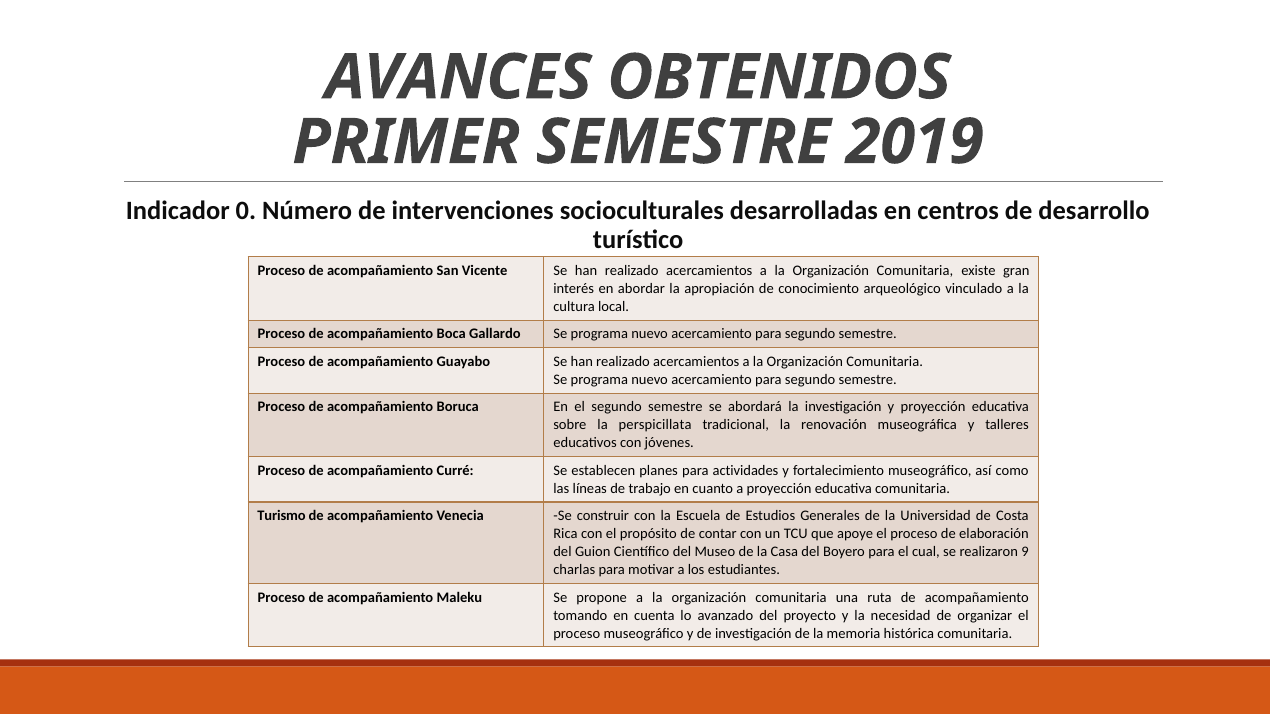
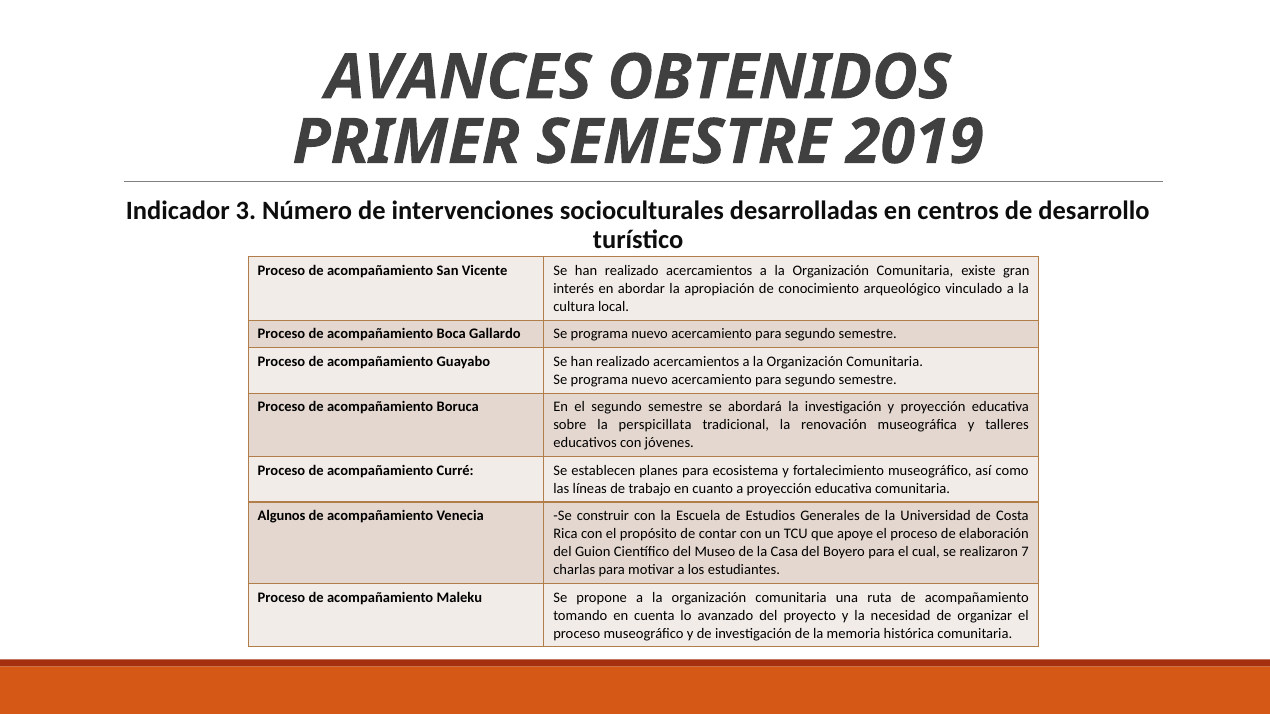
0: 0 -> 3 (246, 211)
actividades: actividades -> ecosistema (746, 471)
Turismo: Turismo -> Algunos (282, 516)
9: 9 -> 7 (1025, 552)
